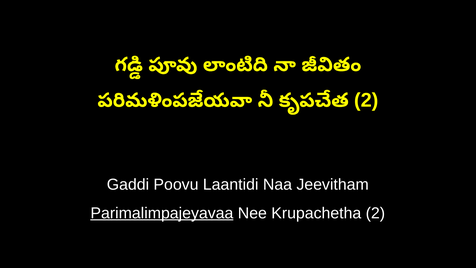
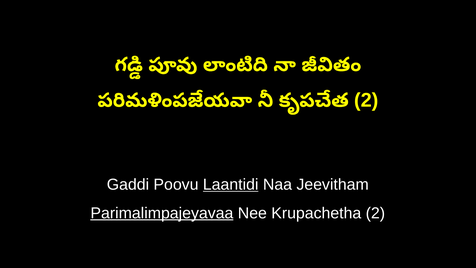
Laantidi underline: none -> present (231, 184)
